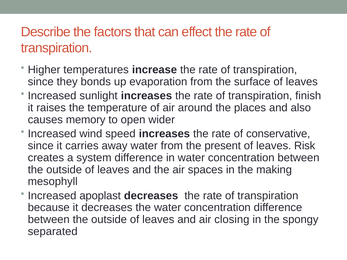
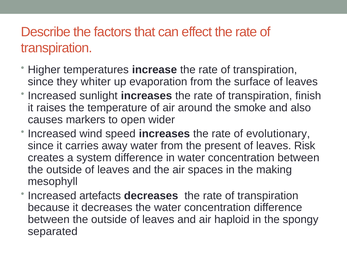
bonds: bonds -> whiter (96, 82)
places: places -> smoke (250, 108)
memory: memory -> markers (86, 120)
conservative: conservative -> evolutionary (278, 134)
apoplast: apoplast -> artefacts (100, 196)
closing: closing -> haploid (232, 220)
